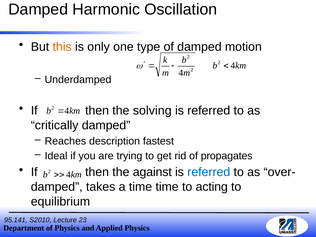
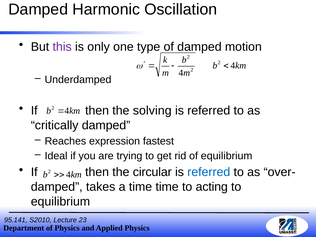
this colour: orange -> purple (62, 47)
description: description -> expression (115, 141)
of propagates: propagates -> equilibrium (227, 156)
against: against -> circular (152, 172)
